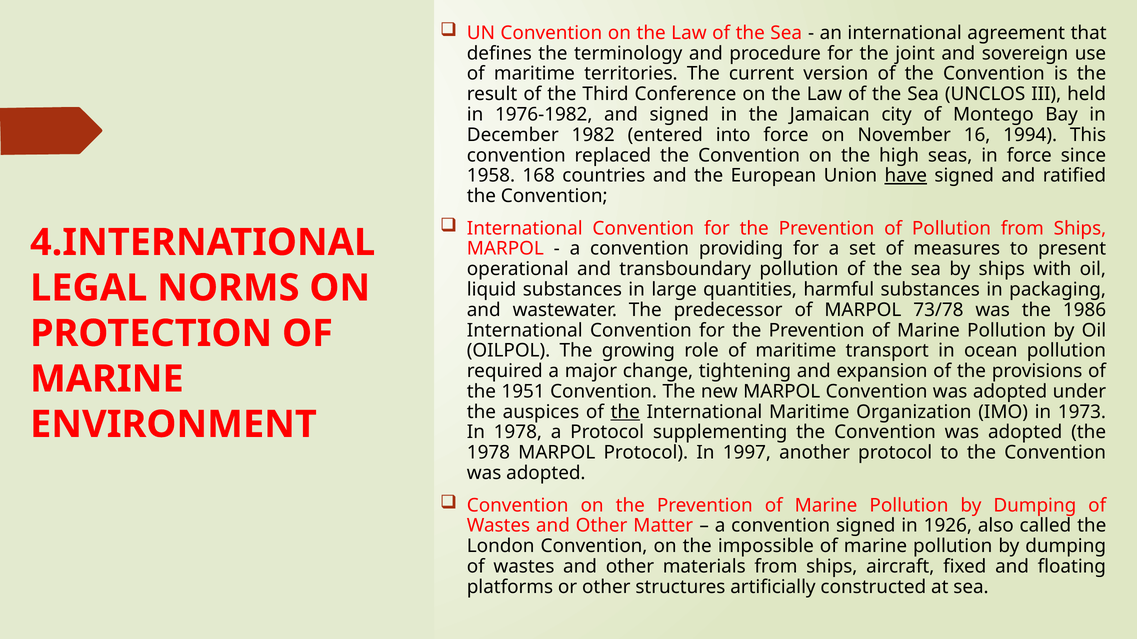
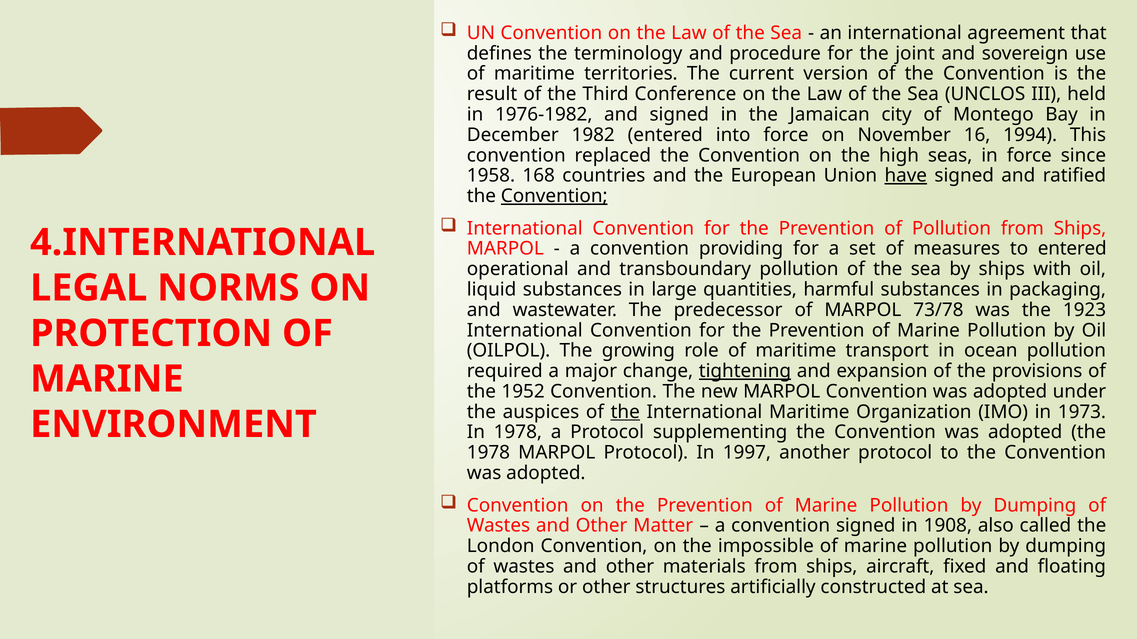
Convention underline: none -> present (554, 196)
to present: present -> entered (1072, 249)
1986: 1986 -> 1923 (1084, 310)
tightening underline: none -> present (745, 371)
1951: 1951 -> 1952 (523, 392)
1926: 1926 -> 1908 (948, 526)
